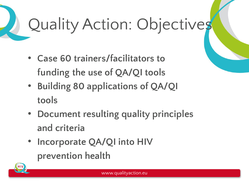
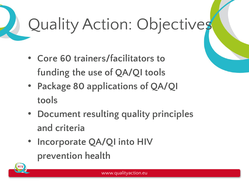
Case: Case -> Core (47, 59)
Building: Building -> Package (54, 87)
